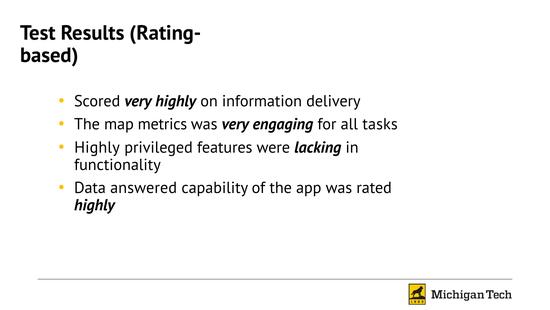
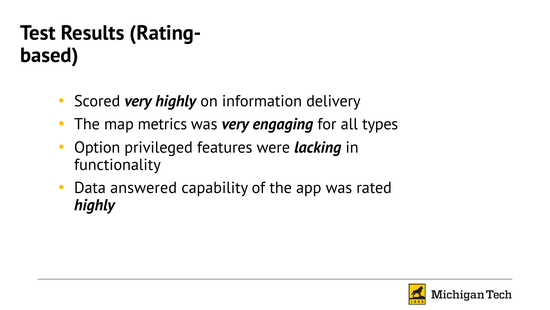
tasks: tasks -> types (380, 124)
Highly: Highly -> Option (97, 147)
